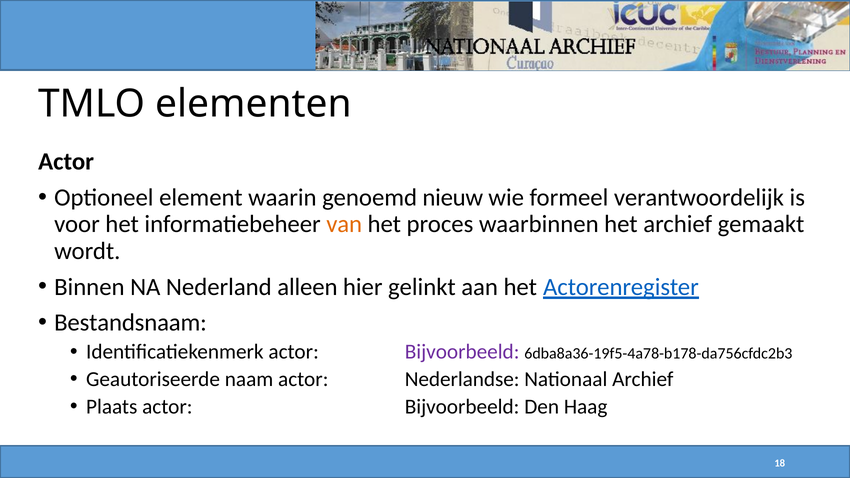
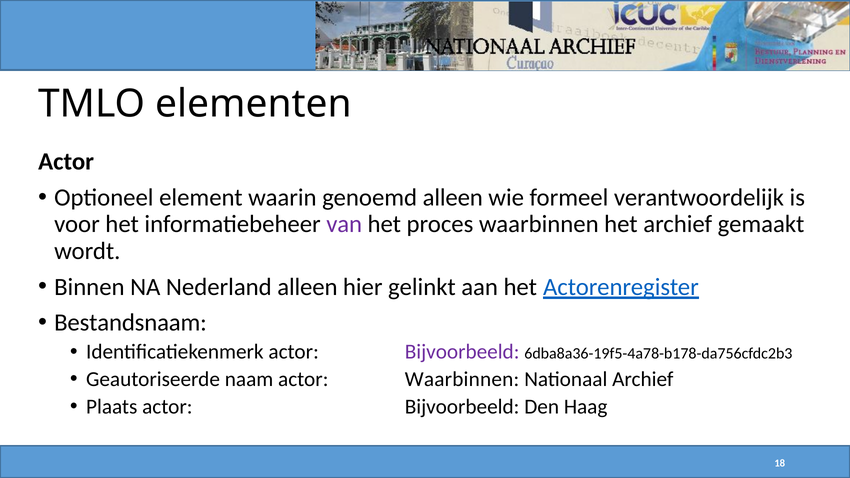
genoemd nieuw: nieuw -> alleen (453, 197)
van colour: orange -> purple (344, 224)
actor Nederlandse: Nederlandse -> Waarbinnen (462, 379)
